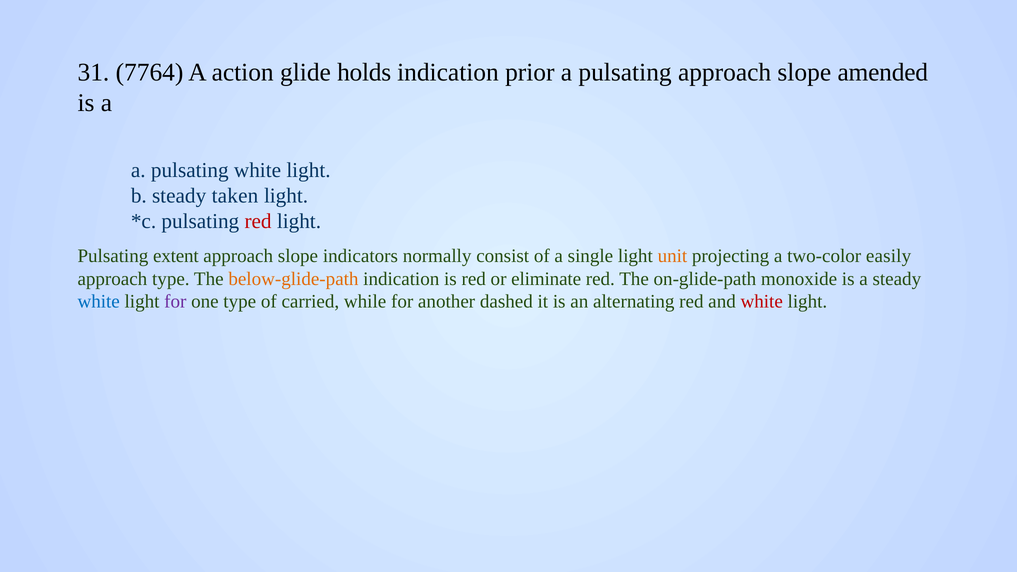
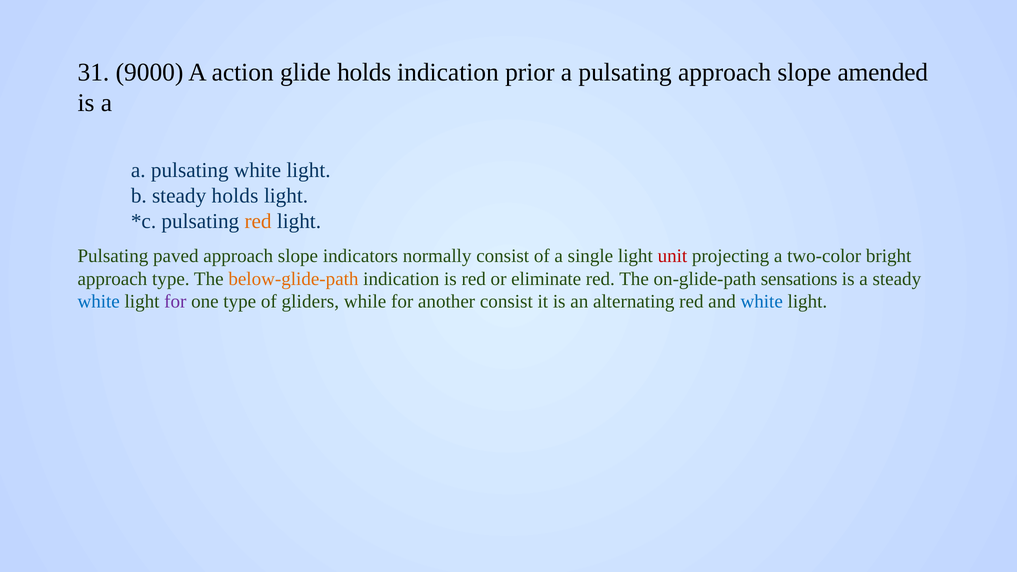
7764: 7764 -> 9000 (150, 72)
steady taken: taken -> holds (235, 196)
red colour: red -> orange (258, 221)
extent: extent -> paved (176, 256)
unit colour: orange -> red (672, 256)
easily: easily -> bright (889, 256)
monoxide: monoxide -> sensations (799, 279)
carried: carried -> gliders (310, 302)
another dashed: dashed -> consist (506, 302)
white colour: red -> blue (762, 302)
